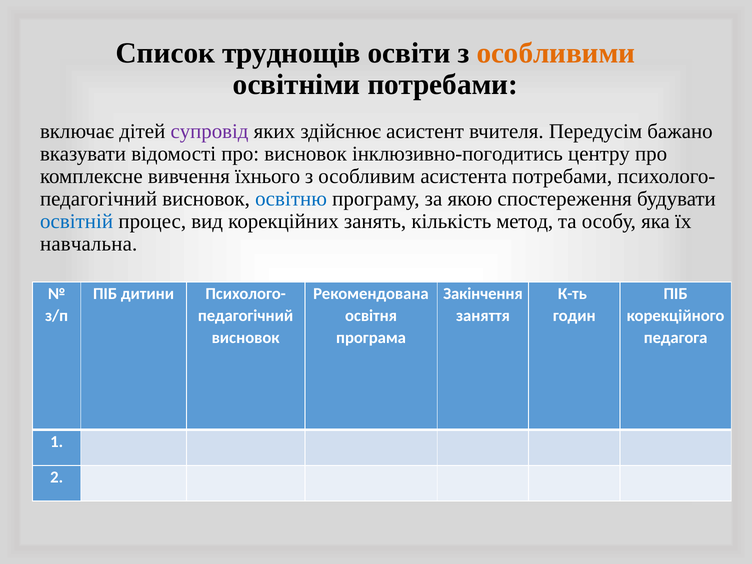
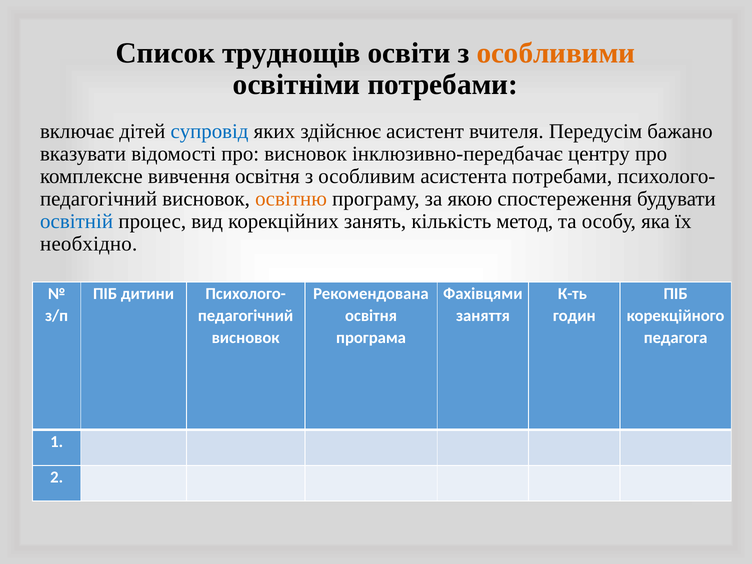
супровід colour: purple -> blue (209, 131)
інклюзивно-погодитись: інклюзивно-погодитись -> інклюзивно-передбачає (457, 154)
вивчення їхнього: їхнього -> освітня (267, 176)
освітню colour: blue -> orange (291, 199)
навчальна: навчальна -> необхідно (89, 244)
Закінчення: Закінчення -> Фахівцями (483, 294)
